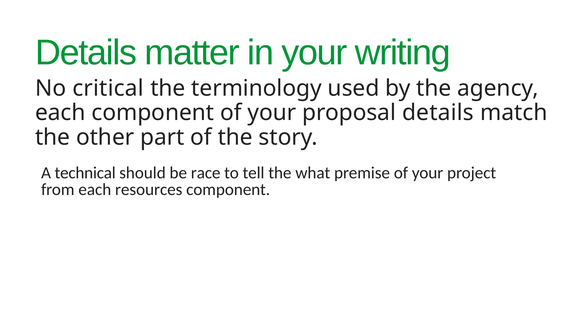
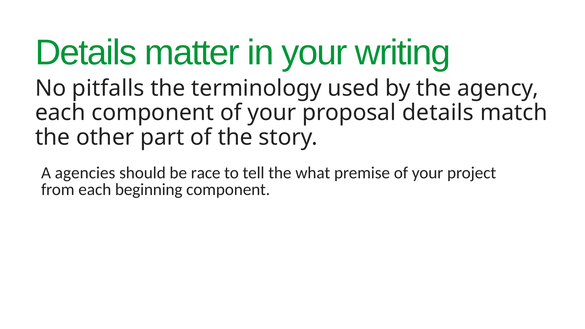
critical: critical -> pitfalls (108, 88)
technical: technical -> agencies (85, 173)
resources: resources -> beginning (149, 189)
